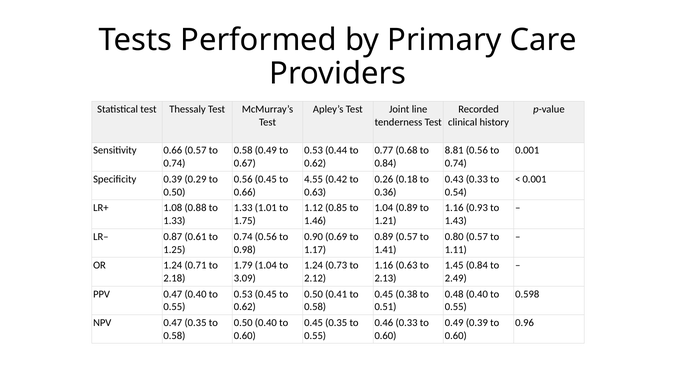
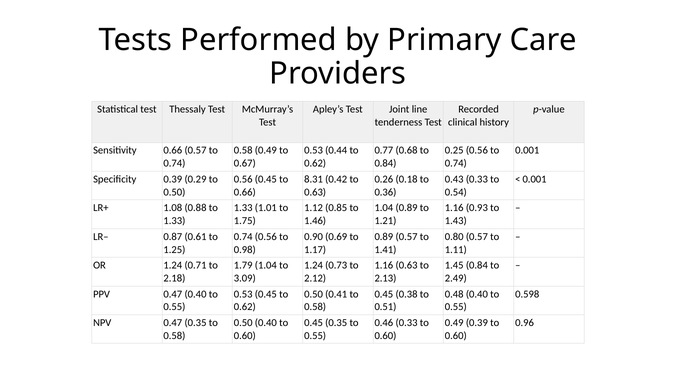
8.81: 8.81 -> 0.25 (454, 151)
4.55: 4.55 -> 8.31 (314, 179)
